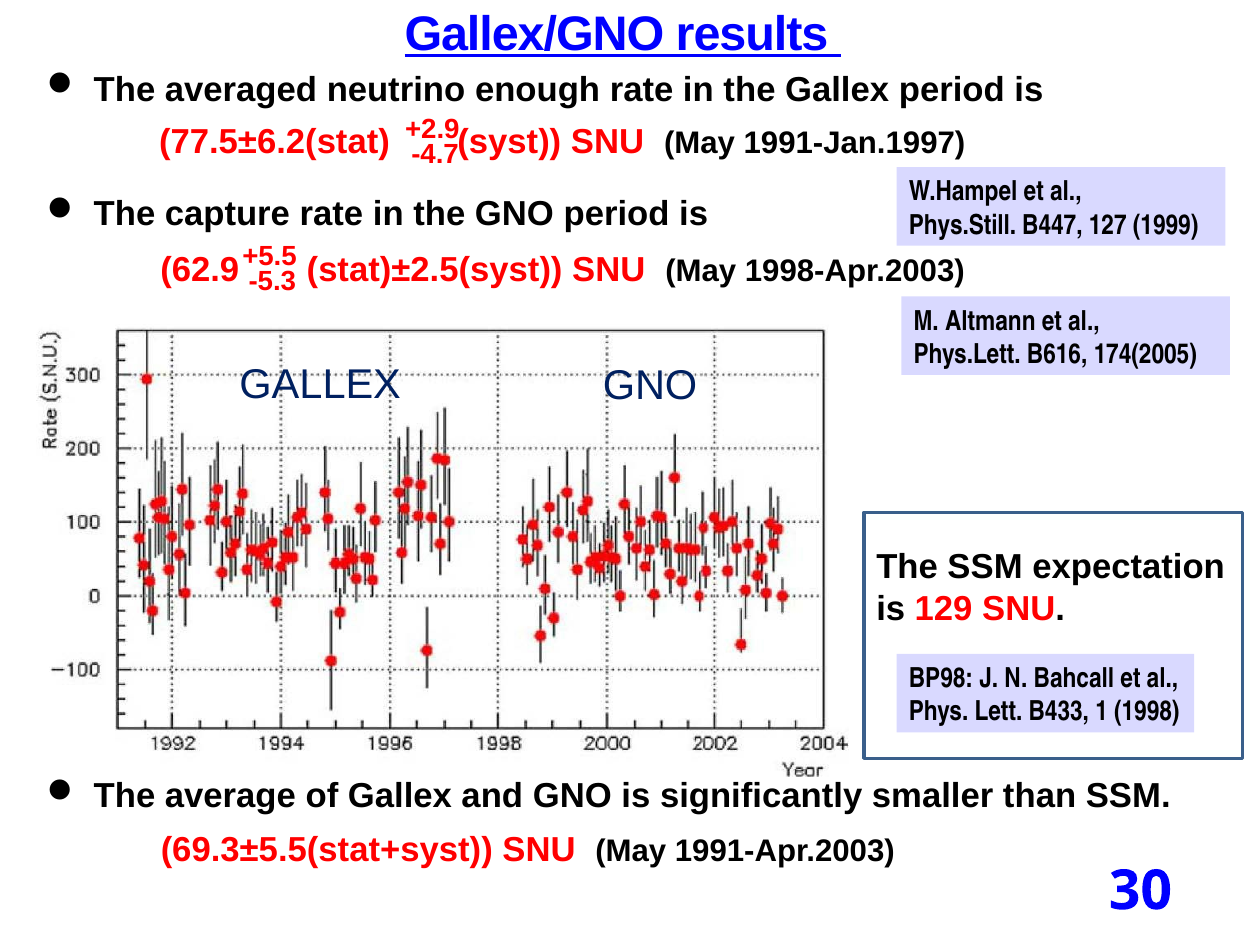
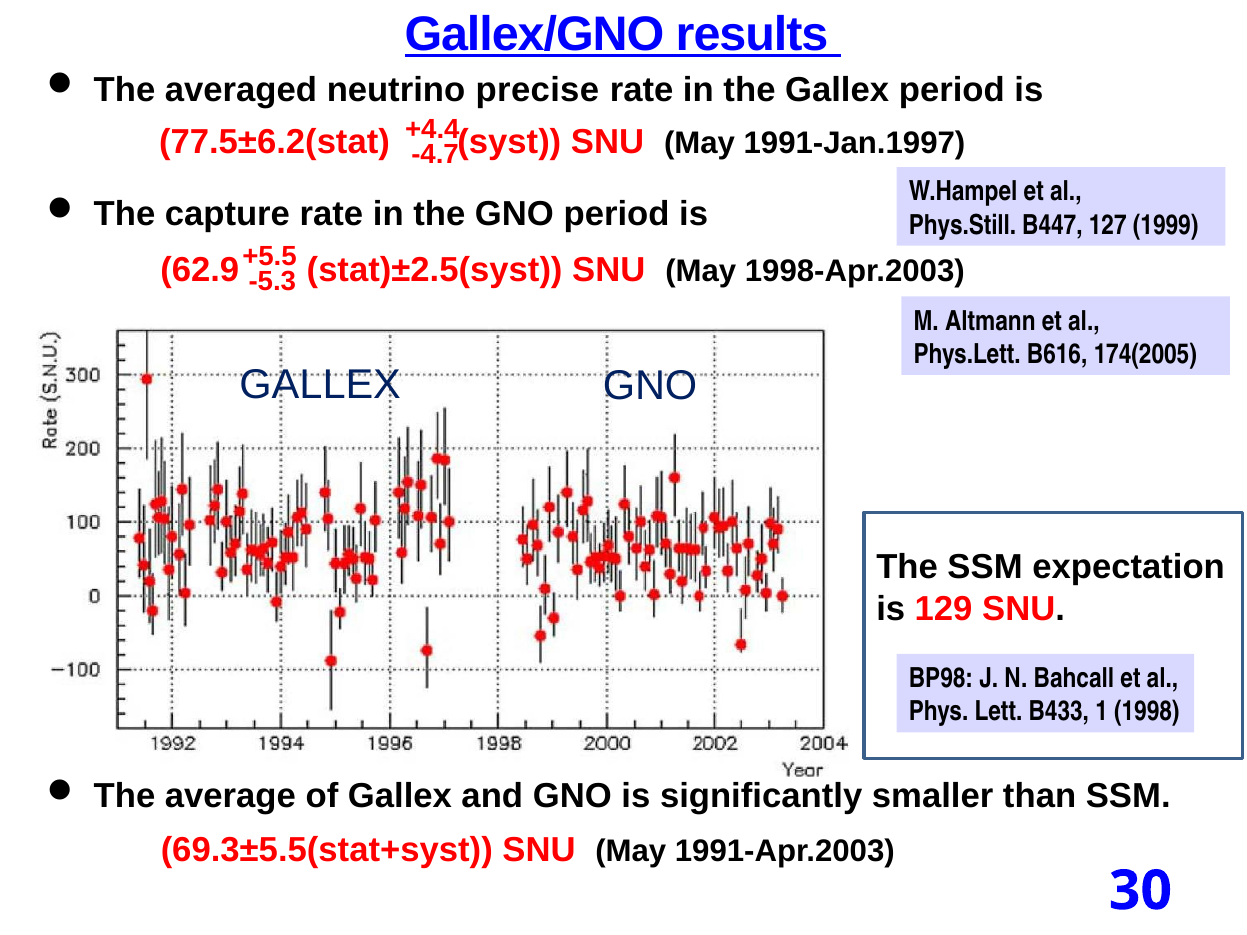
enough: enough -> precise (537, 90)
+2.9: +2.9 -> +4.4 (432, 129)
